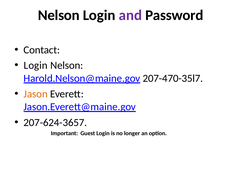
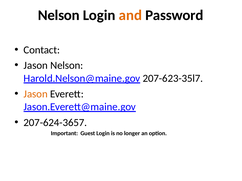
and colour: purple -> orange (130, 15)
Login: Login -> Jason (36, 66)
207-470-35l7: 207-470-35l7 -> 207-623-35l7 (173, 79)
